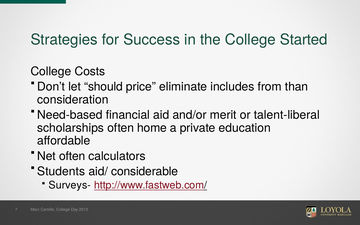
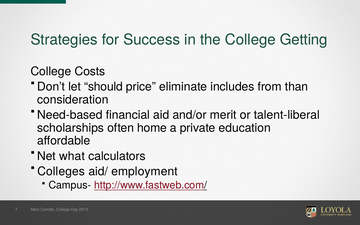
Started: Started -> Getting (304, 40)
Net often: often -> what (72, 156)
Students: Students -> Colleges (61, 171)
considerable: considerable -> employment (145, 171)
Surveys-: Surveys- -> Campus- (70, 185)
